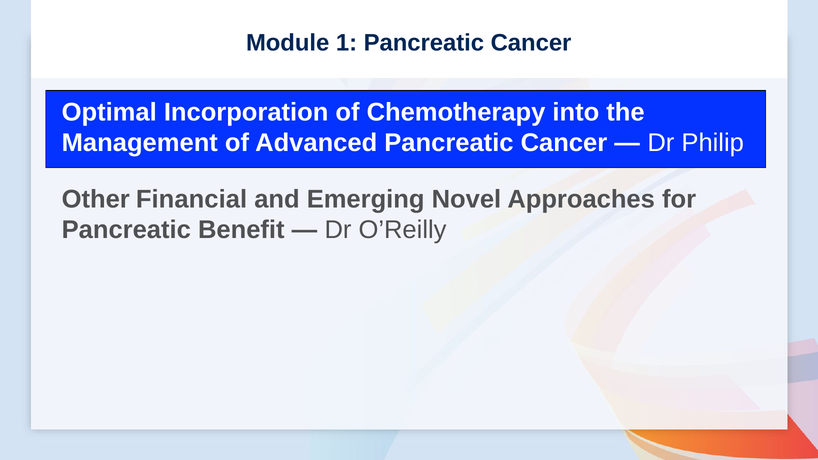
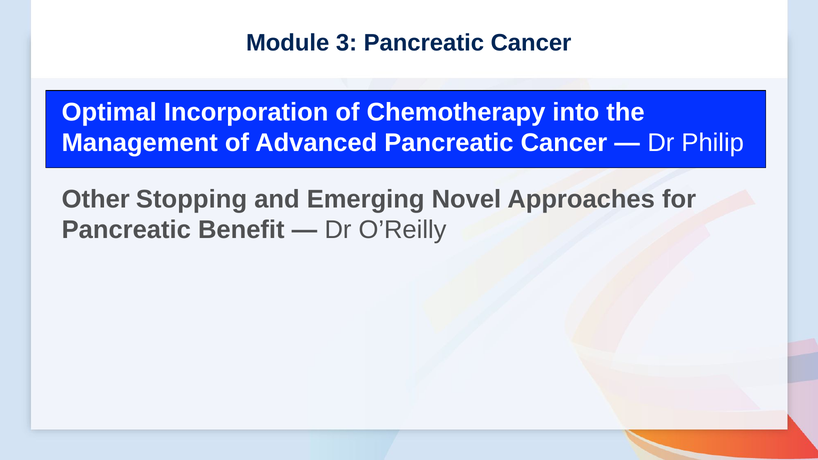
1: 1 -> 3 (346, 43)
Financial: Financial -> Stopping (192, 199)
